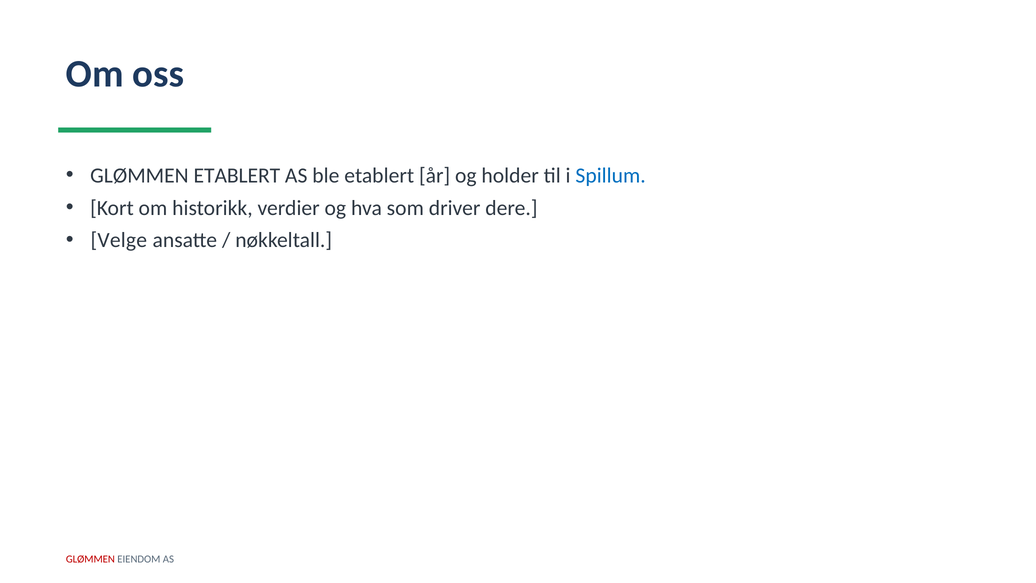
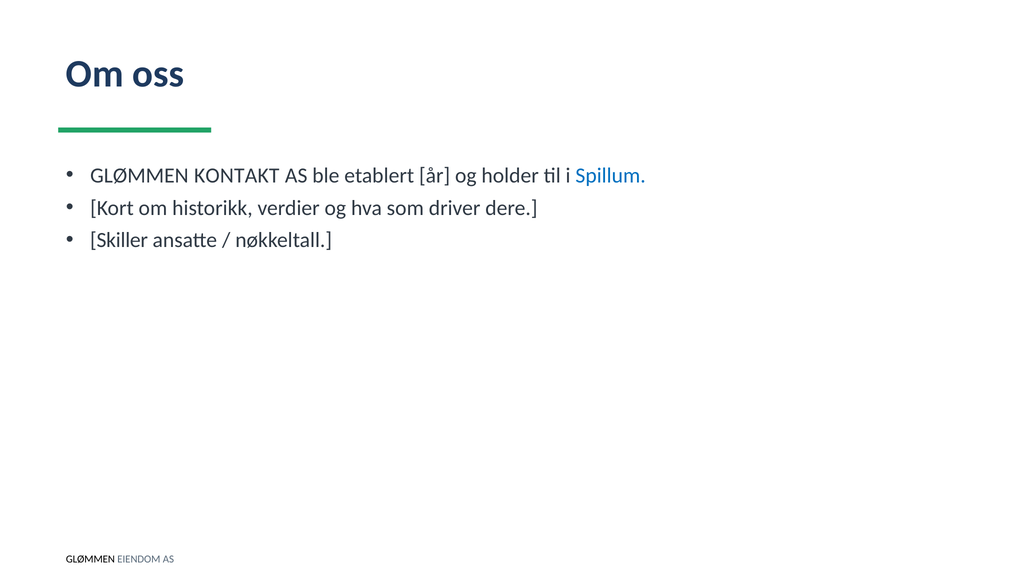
GLØMMEN ETABLERT: ETABLERT -> KONTAKT (237, 175)
Velge: Velge -> Skiller (119, 240)
GLØMMEN colour: red -> black (90, 559)
